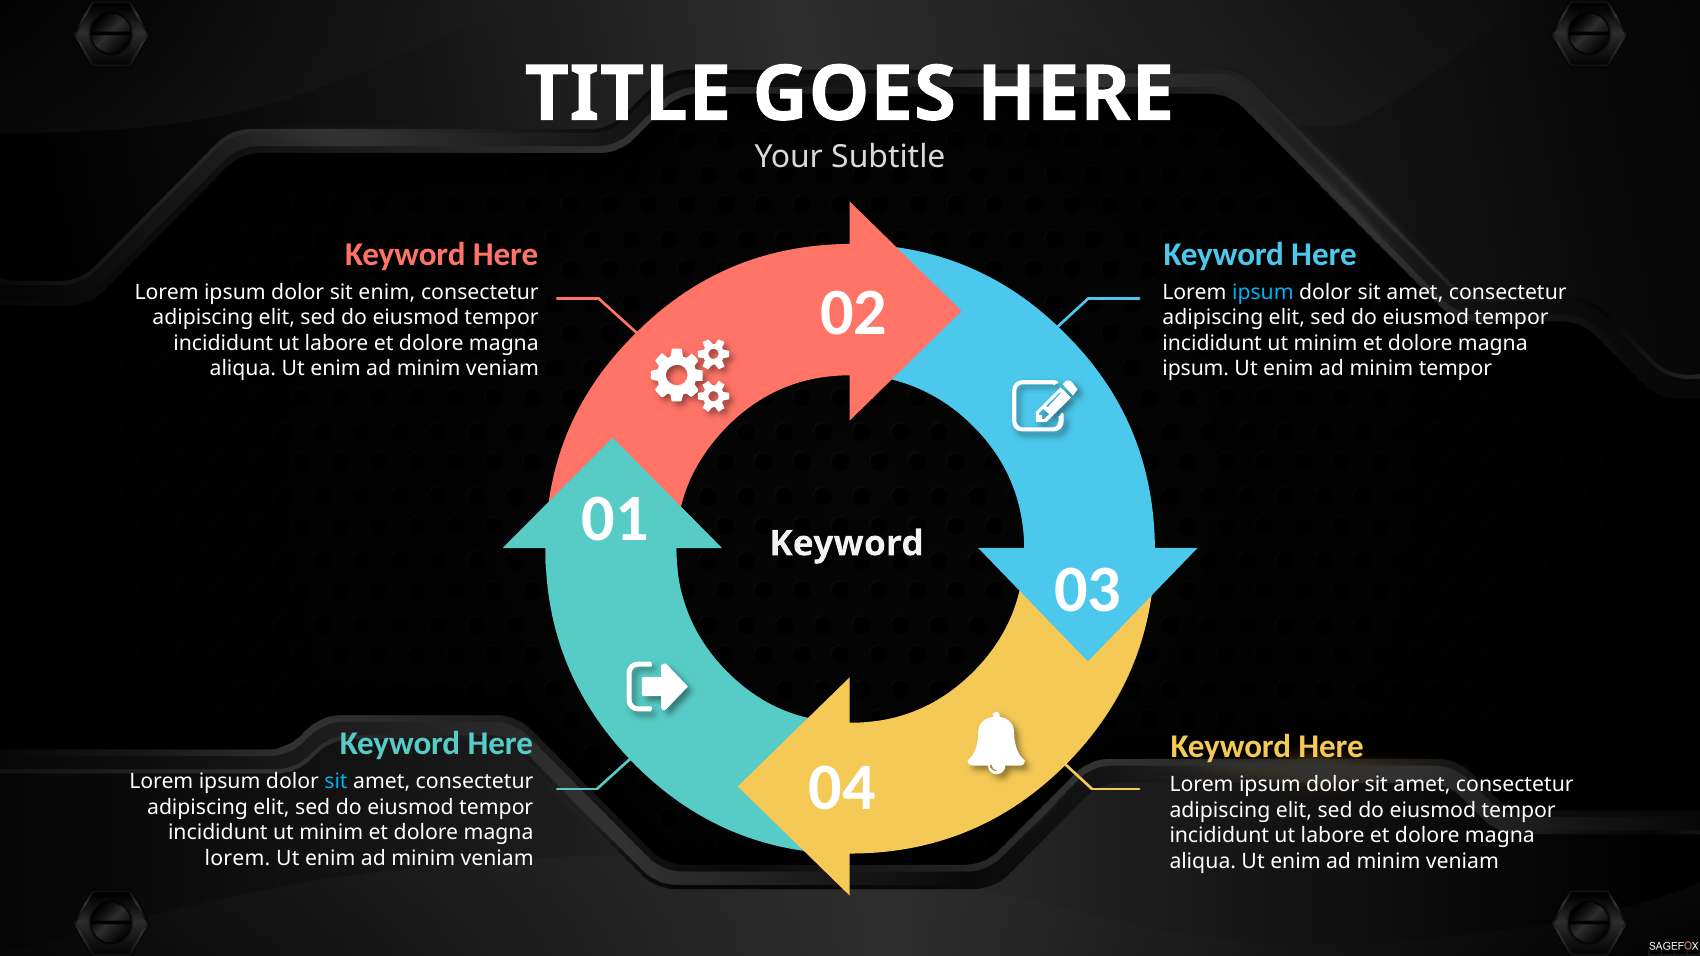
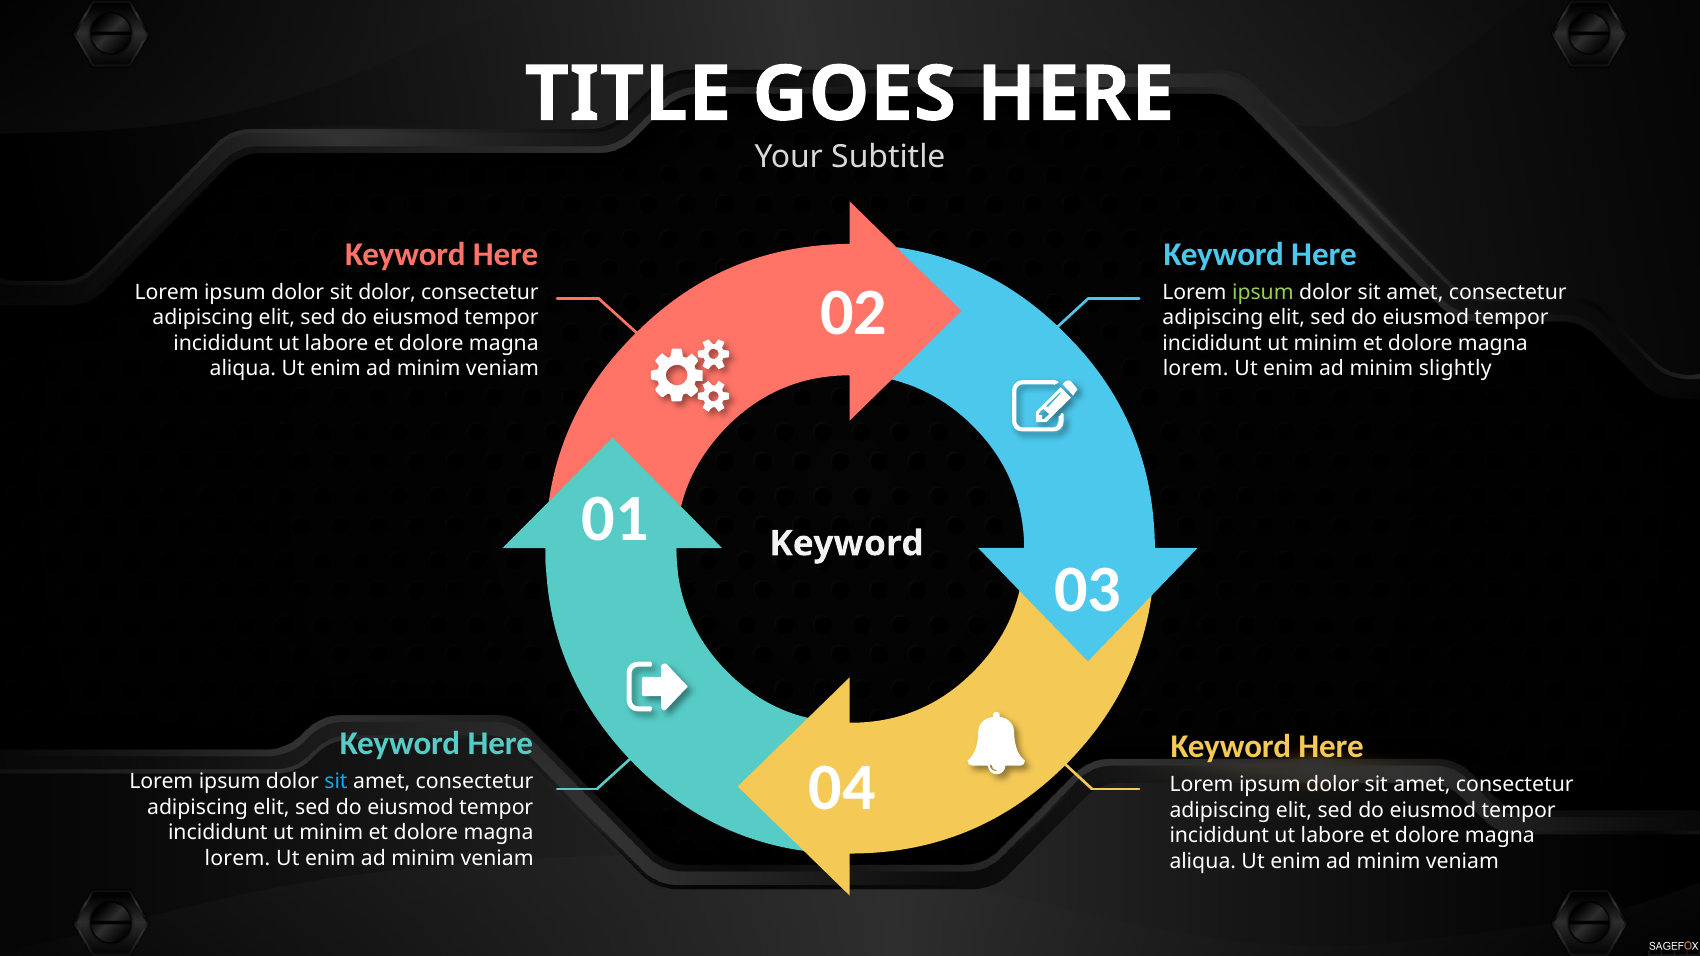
sit enim: enim -> dolor (387, 292)
ipsum colour: light blue -> light green (1263, 292)
ipsum: ipsum -> lorem (1196, 369)
minim tempor: tempor -> slightly (1455, 369)
